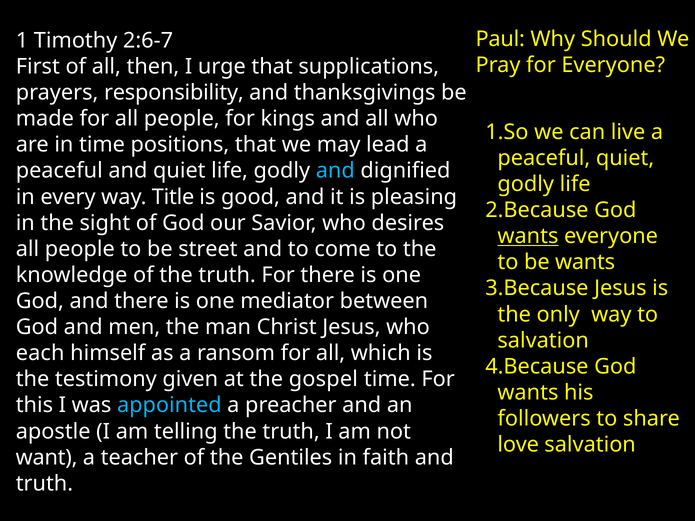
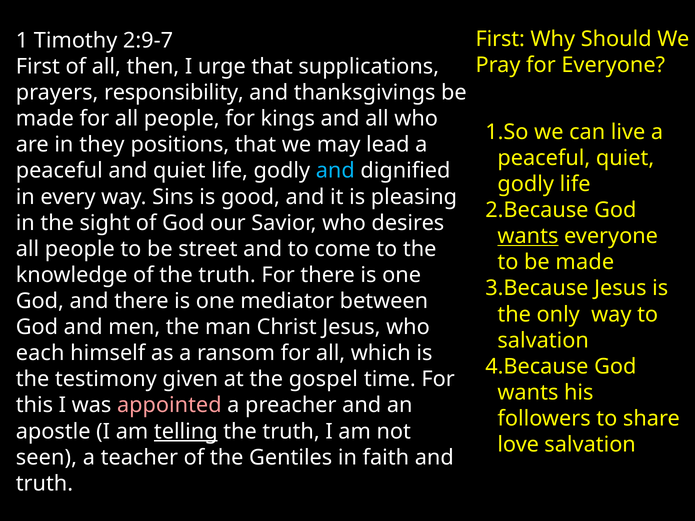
Paul: Paul -> First (500, 39)
2:6-7: 2:6-7 -> 2:9-7 (148, 41)
in time: time -> they (102, 145)
Title: Title -> Sins (173, 197)
to be wants: wants -> made (585, 262)
appointed colour: light blue -> pink (169, 406)
telling underline: none -> present (186, 432)
want: want -> seen (46, 458)
